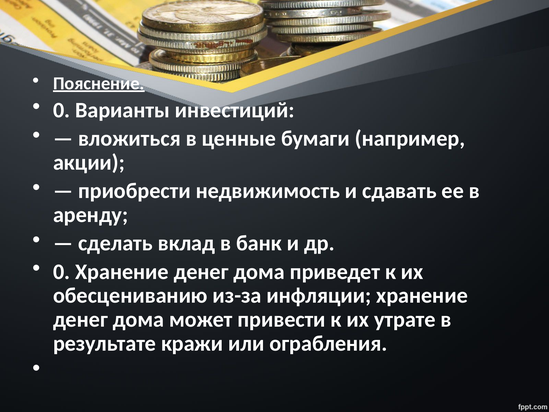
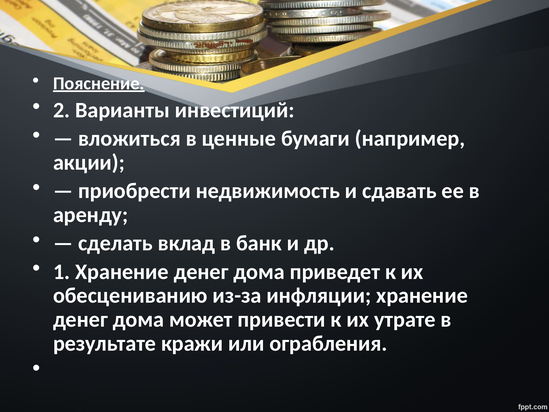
0: 0 -> 2 (62, 110)
0: 0 -> 1 (62, 272)
